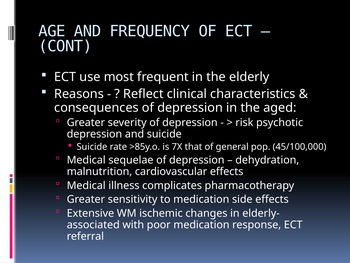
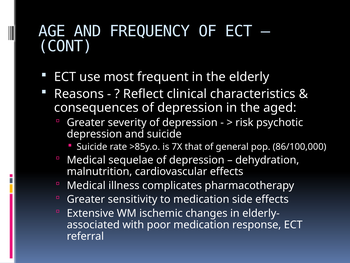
45/100,000: 45/100,000 -> 86/100,000 (300, 147)
